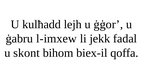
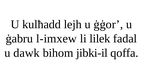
jekk: jekk -> lilek (100, 39)
skont: skont -> dawk (27, 53)
biex-il: biex-il -> jibki-il (92, 53)
